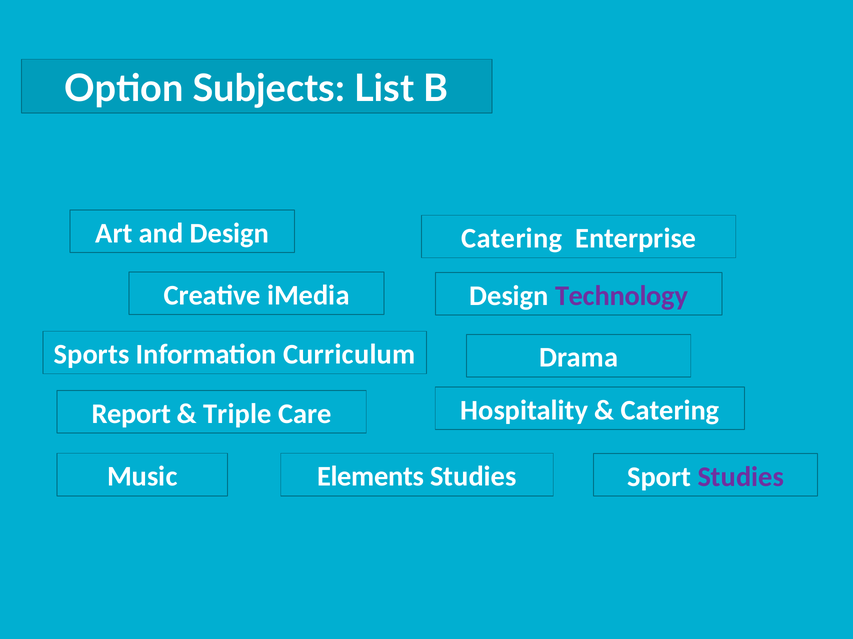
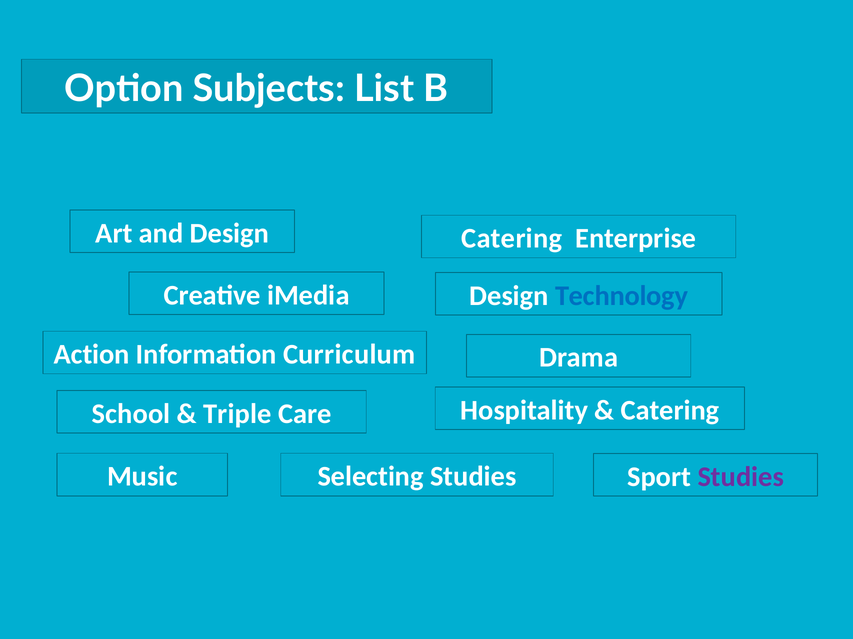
Technology colour: purple -> blue (622, 296)
Sports: Sports -> Action (92, 355)
Report: Report -> School (131, 414)
Elements: Elements -> Selecting (371, 477)
